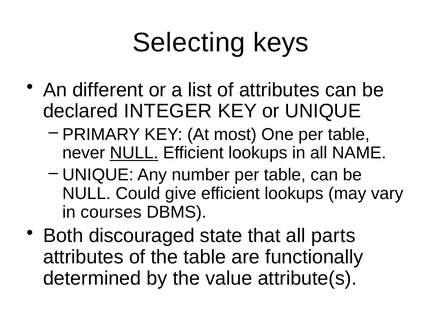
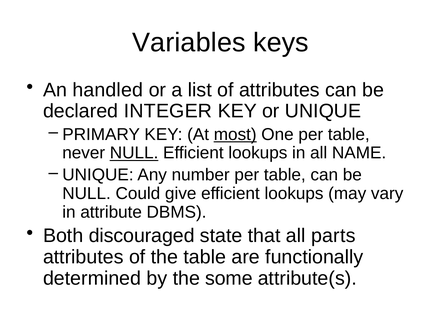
Selecting: Selecting -> Variables (189, 43)
different: different -> handled (108, 90)
most underline: none -> present (235, 134)
courses: courses -> attribute (111, 212)
value: value -> some (229, 278)
